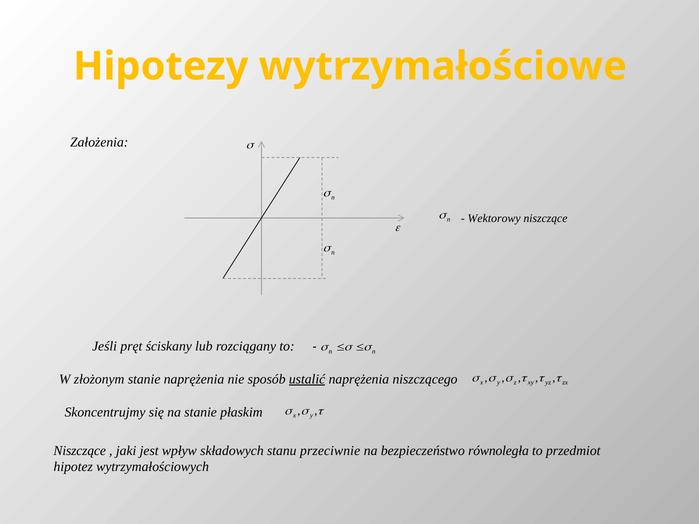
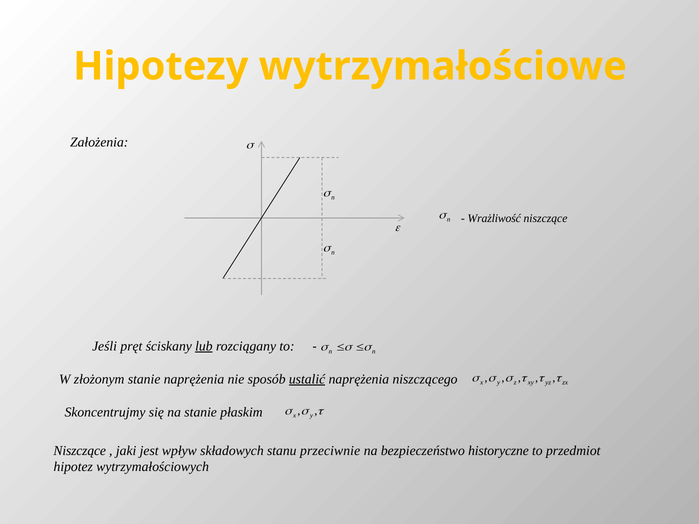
Wektorowy: Wektorowy -> Wrażliwość (494, 218)
lub underline: none -> present (204, 346)
równoległa: równoległa -> historyczne (498, 451)
